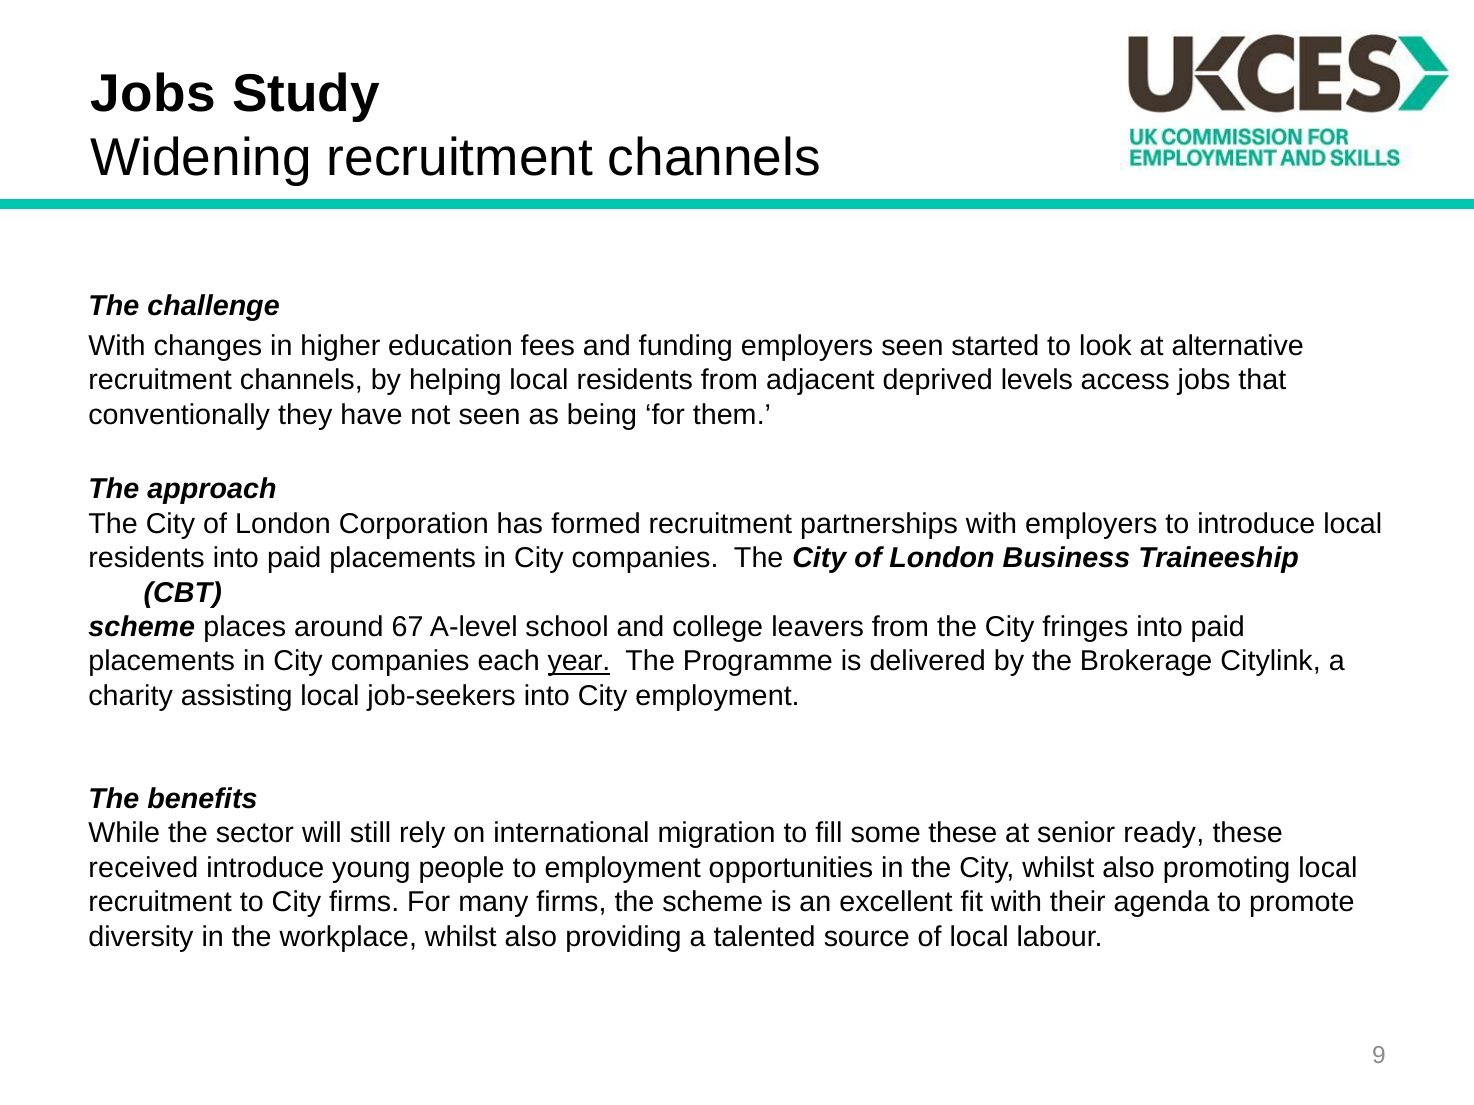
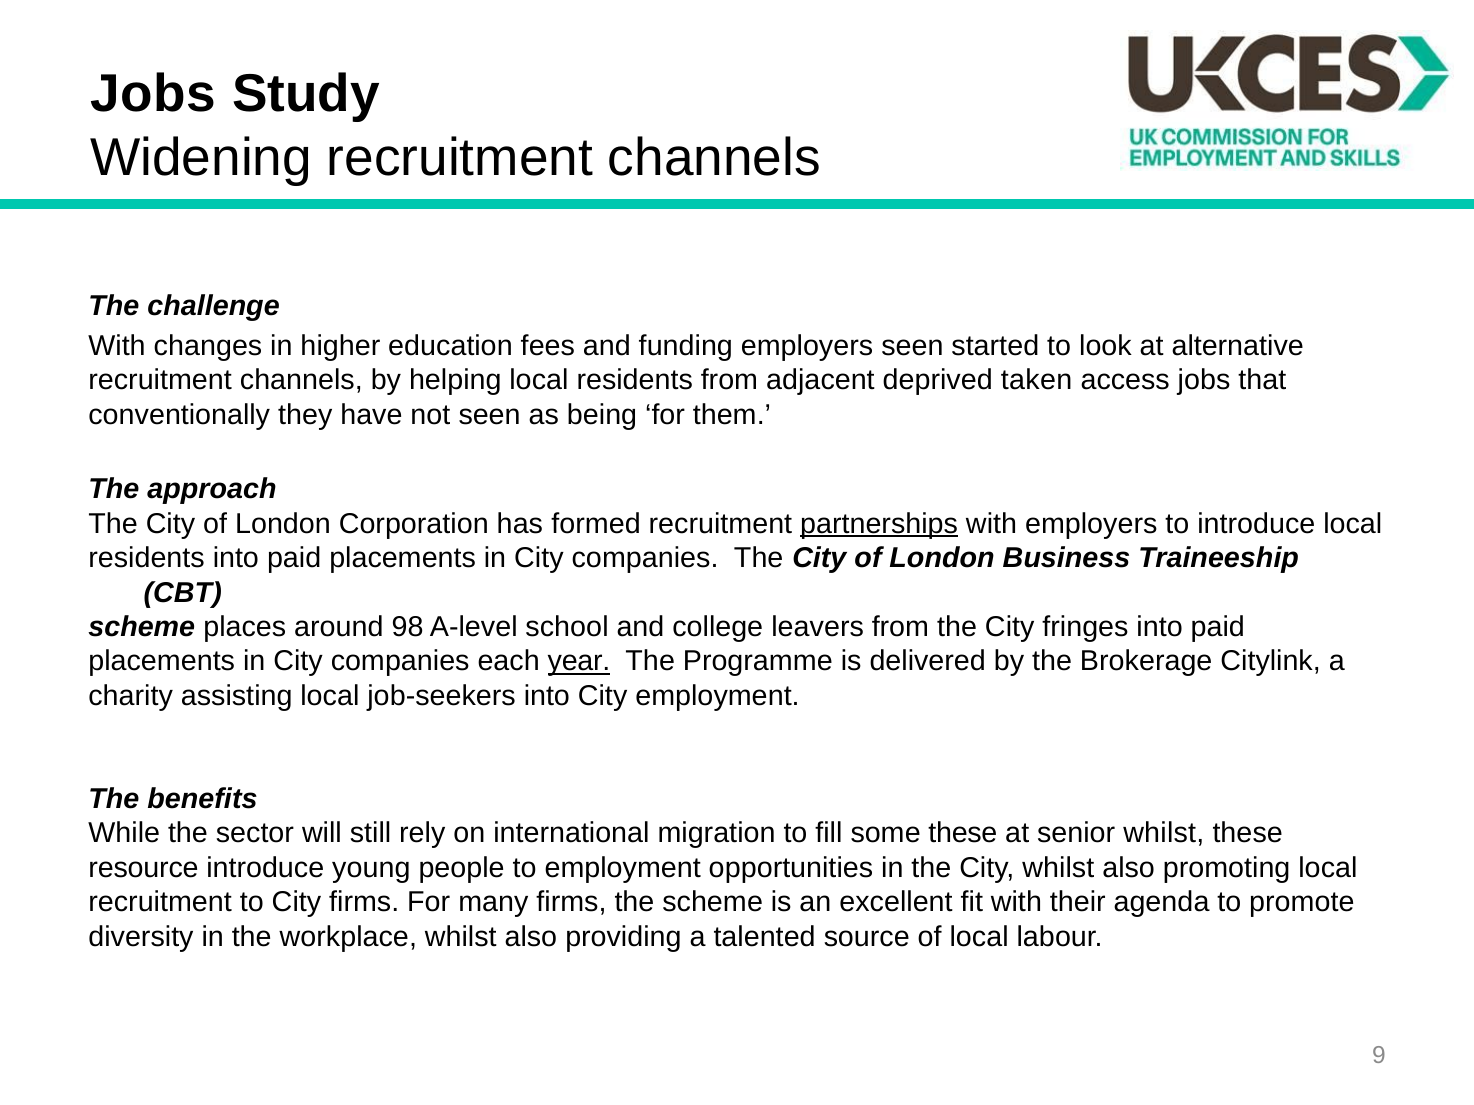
levels: levels -> taken (1037, 381)
partnerships underline: none -> present (879, 524)
67: 67 -> 98 (408, 627)
senior ready: ready -> whilst (1164, 834)
received: received -> resource (144, 868)
